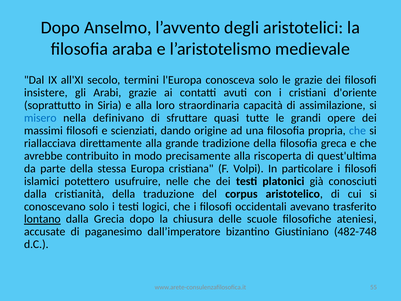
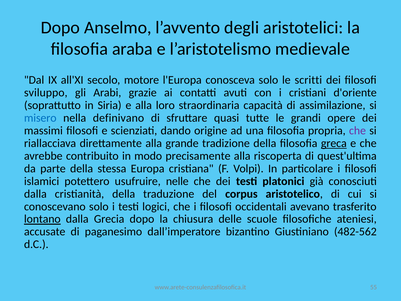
termini: termini -> motore (142, 80)
le grazie: grazie -> scritti (308, 80)
insistere: insistere -> sviluppo (46, 93)
che colour: blue -> purple (357, 131)
greca underline: none -> present (334, 143)
482-748: 482-748 -> 482-562 (355, 232)
